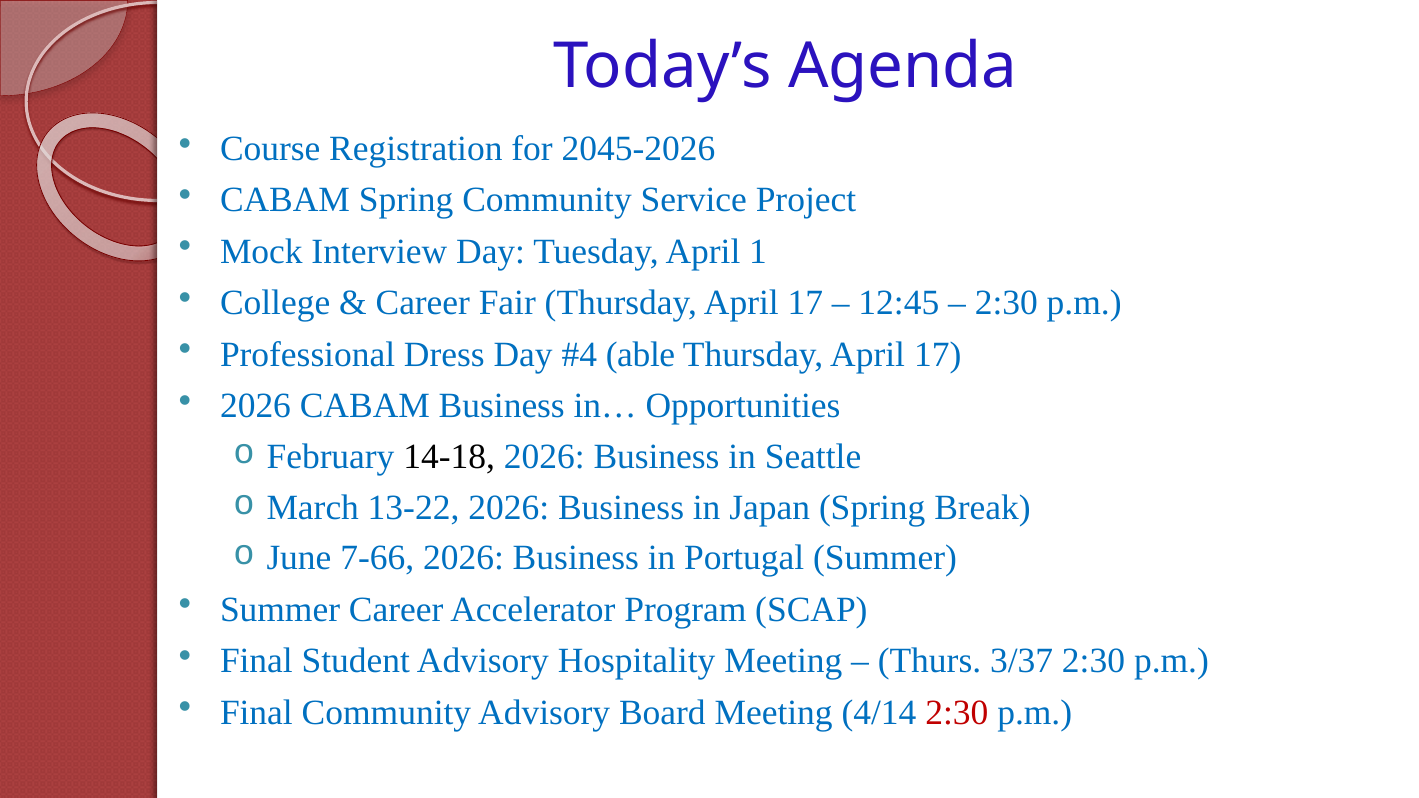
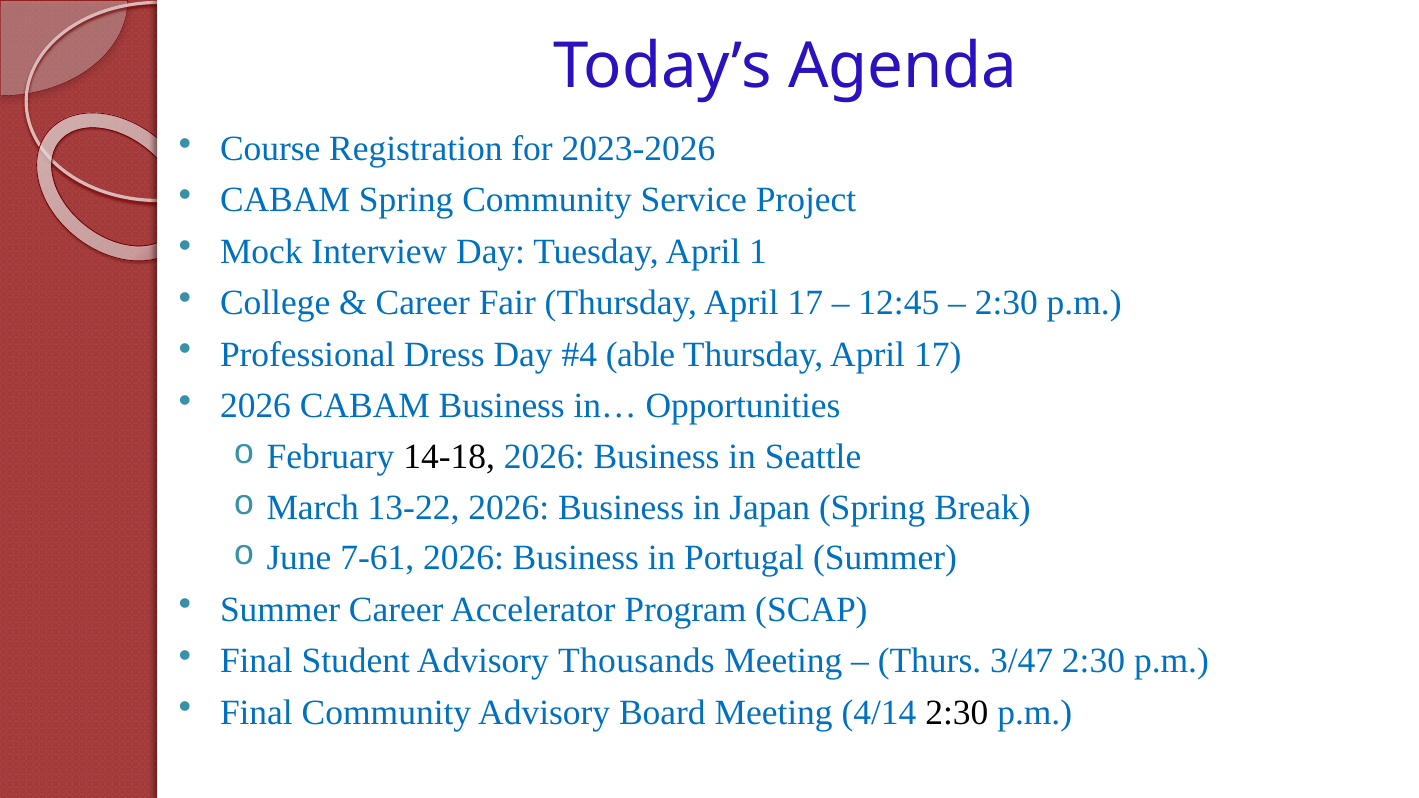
2045-2026: 2045-2026 -> 2023-2026 (638, 149)
7-66: 7-66 -> 7-61 (377, 558)
Hospitality: Hospitality -> Thousands (636, 661)
3/37: 3/37 -> 3/47 (1022, 661)
2:30 colour: red -> black (957, 712)
